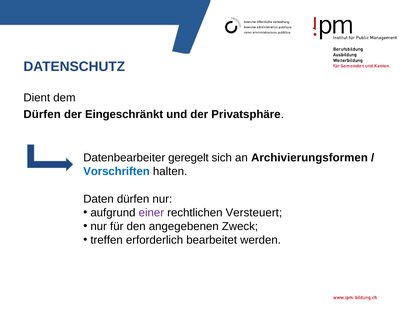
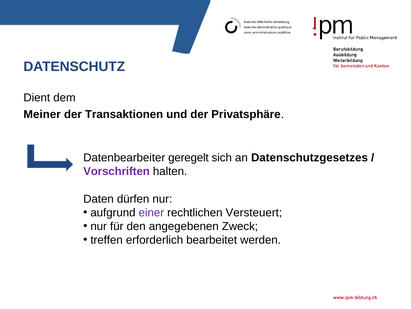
Dürfen: Dürfen -> Meiner (42, 114)
Eingeschränkt: Eingeschränkt -> Transaktionen (124, 114)
Archivierungsformen: Archivierungsformen -> Datenschutzgesetzes (310, 157)
Vorschriften colour: blue -> purple (117, 171)
